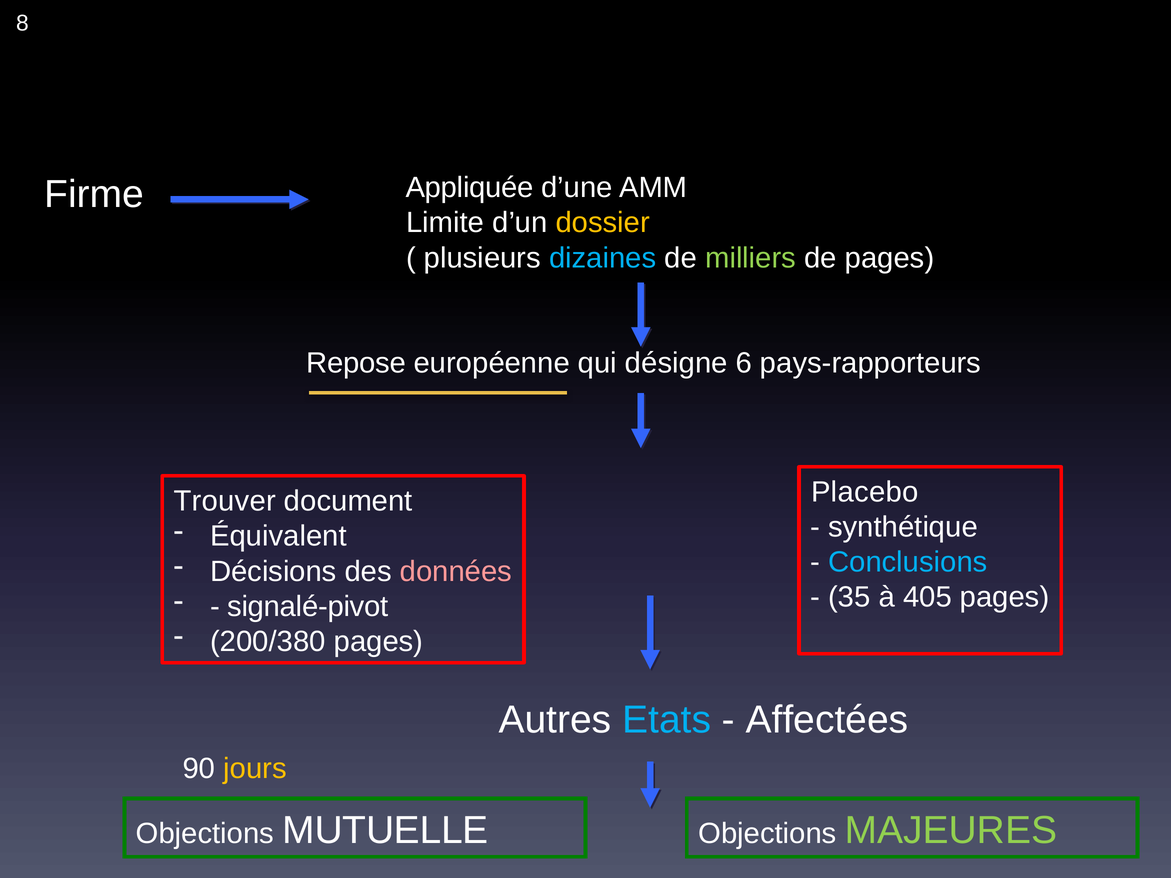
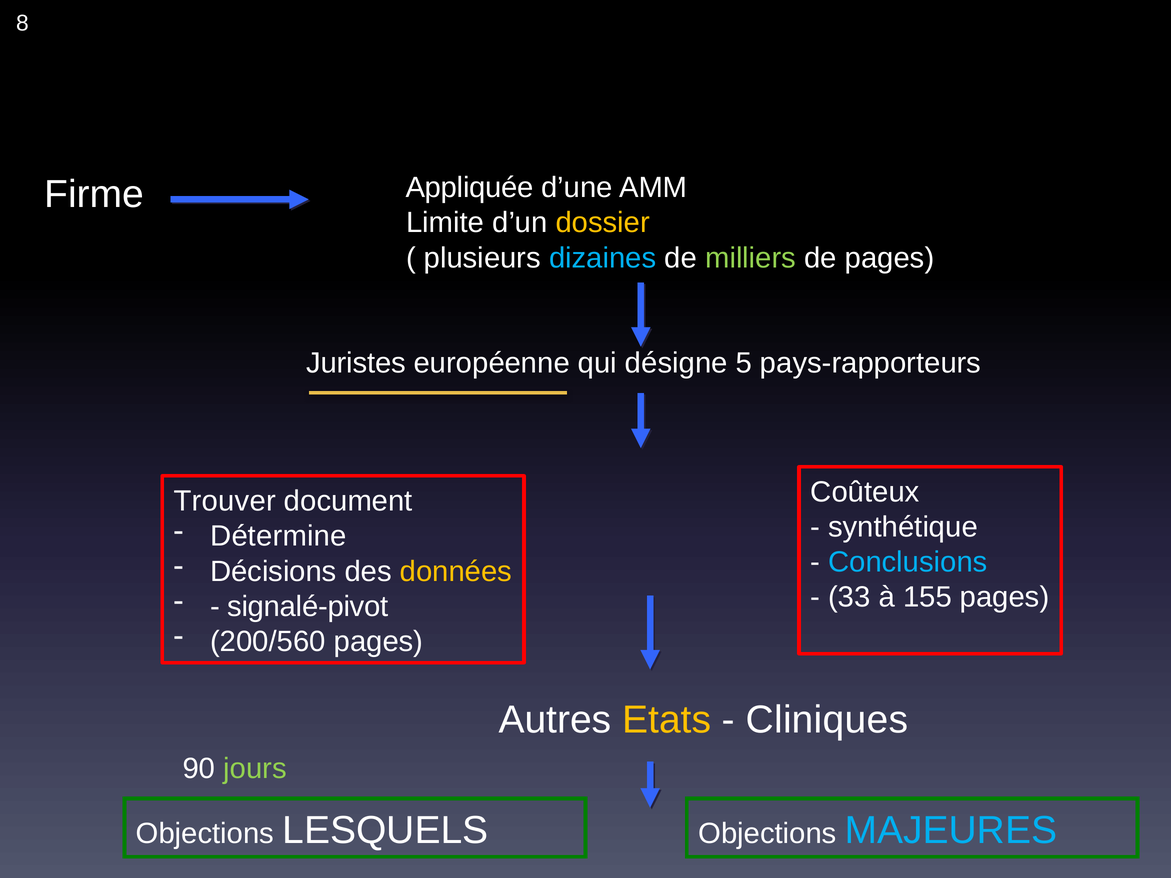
Repose: Repose -> Juristes (356, 363)
6: 6 -> 5 (744, 363)
Placebo: Placebo -> Coûteux (865, 492)
Équivalent: Équivalent -> Détermine (278, 536)
données colour: pink -> yellow (456, 572)
35: 35 -> 33 (849, 598)
405: 405 -> 155 (927, 598)
200/380: 200/380 -> 200/560 (268, 642)
Etats colour: light blue -> yellow (667, 720)
Affectées: Affectées -> Cliniques (827, 720)
jours colour: yellow -> light green (255, 769)
MUTUELLE: MUTUELLE -> LESQUELS (385, 831)
MAJEURES colour: light green -> light blue (951, 831)
